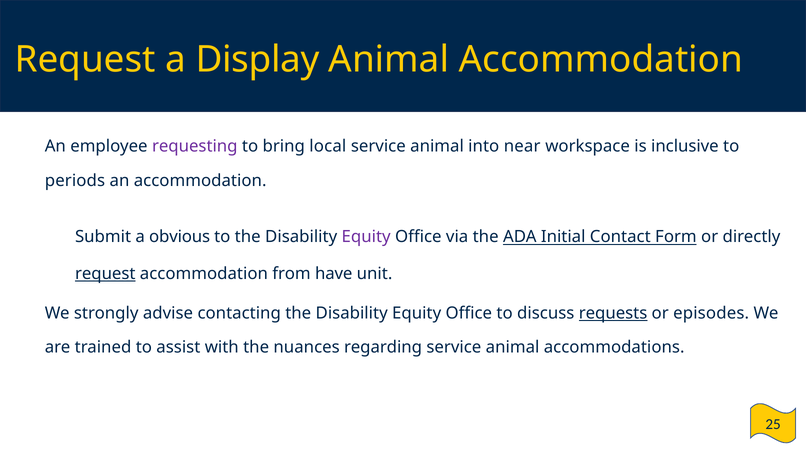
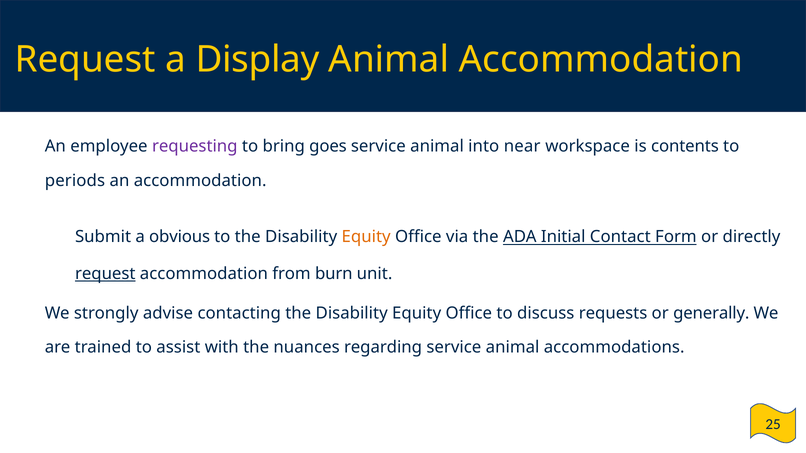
local: local -> goes (328, 146)
inclusive: inclusive -> contents (685, 146)
Equity colour: purple -> orange (366, 237)
have: have -> burn (334, 274)
requests underline: present -> none (613, 313)
episodes: episodes -> generally (711, 313)
